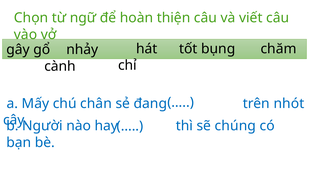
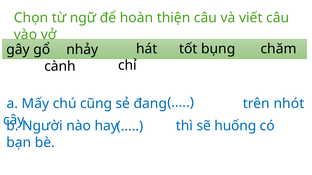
chân: chân -> cũng (96, 104)
chúng: chúng -> huống (235, 126)
